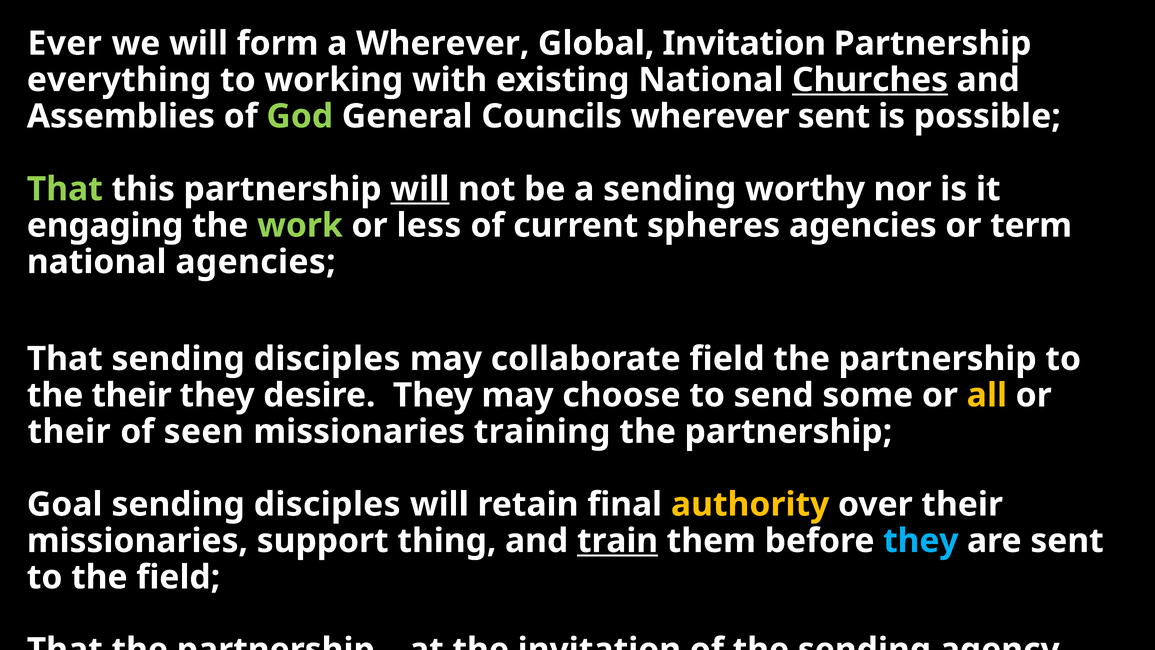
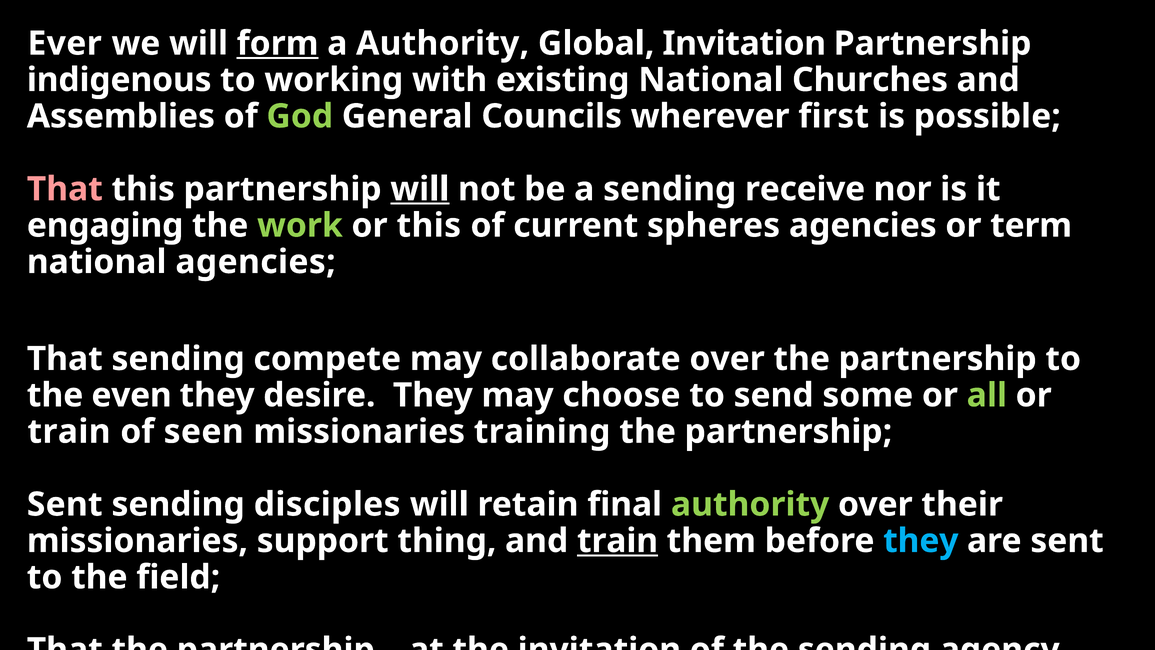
form underline: none -> present (278, 43)
a Wherever: Wherever -> Authority (443, 43)
everything: everything -> indigenous (119, 80)
Churches underline: present -> none (870, 80)
wherever sent: sent -> first (834, 116)
That colour: light green -> pink (65, 189)
sending worthy: worthy -> receive (805, 189)
or less: less -> this (429, 225)
That sending disciples: disciples -> compete (327, 359)
collaborate field: field -> over (727, 359)
the their: their -> even (132, 395)
all colour: yellow -> light green (987, 395)
their: their -> train (69, 431)
Goal: Goal -> Sent (65, 504)
authority colour: yellow -> light green (750, 504)
